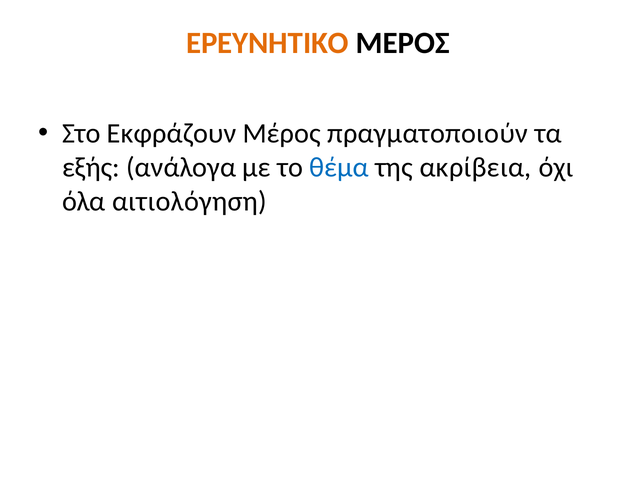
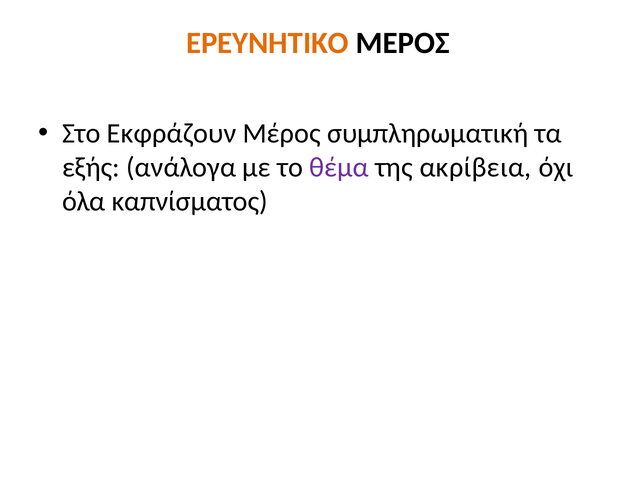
πραγματοποιούν: πραγματοποιούν -> συμπληρωματική (428, 133)
θέμα colour: blue -> purple (339, 167)
αιτιολόγηση: αιτιολόγηση -> καπνίσματος (190, 201)
